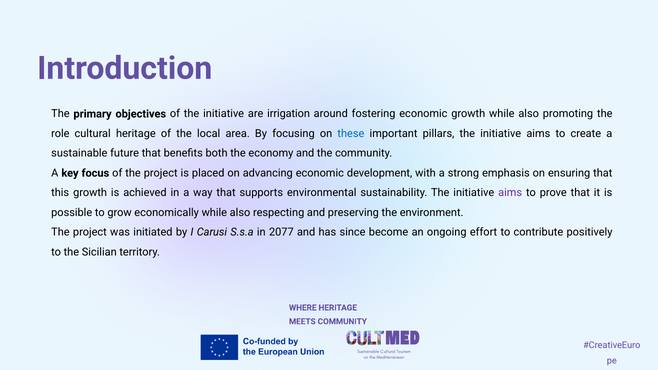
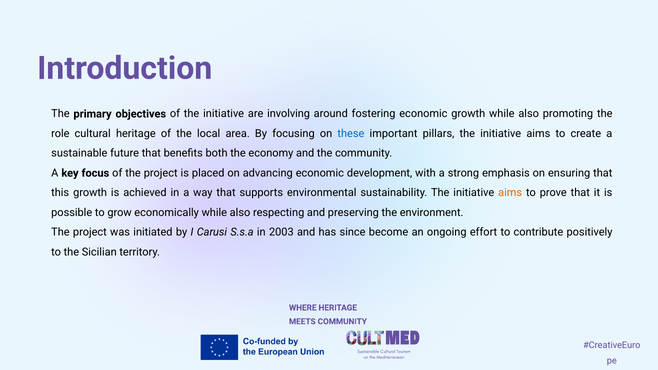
irrigation: irrigation -> involving (289, 114)
aims colour: purple -> orange (510, 193)
2077: 2077 -> 2003 (281, 232)
